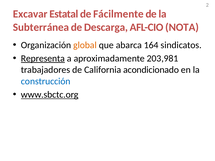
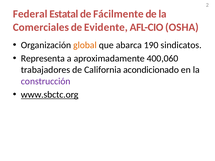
Excavar: Excavar -> Federal (30, 14)
Subterránea: Subterránea -> Comerciales (41, 27)
Descarga: Descarga -> Evidente (106, 27)
NOTA: NOTA -> OSHA (182, 27)
164: 164 -> 190 (151, 45)
Representa underline: present -> none (43, 58)
203,981: 203,981 -> 400,060 (163, 58)
construcción colour: blue -> purple (46, 81)
